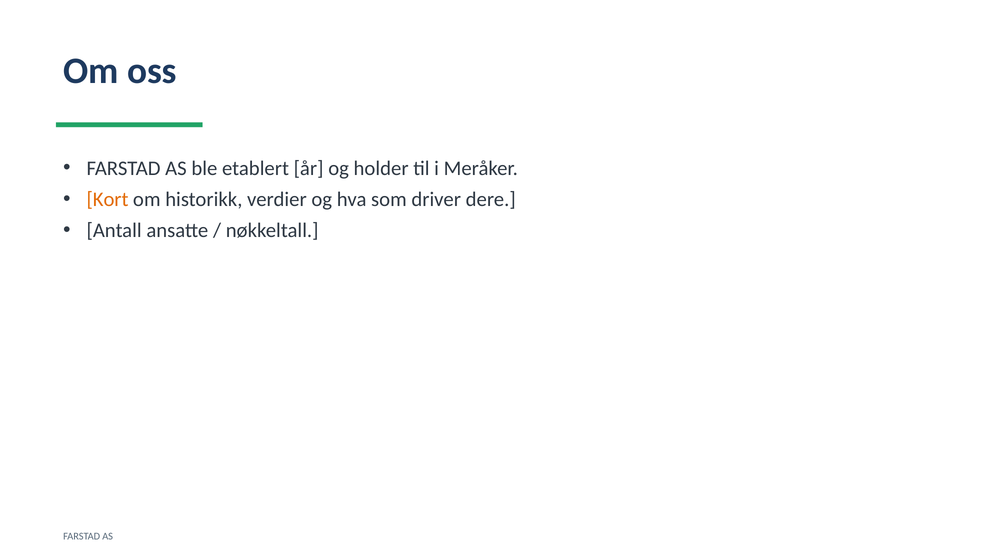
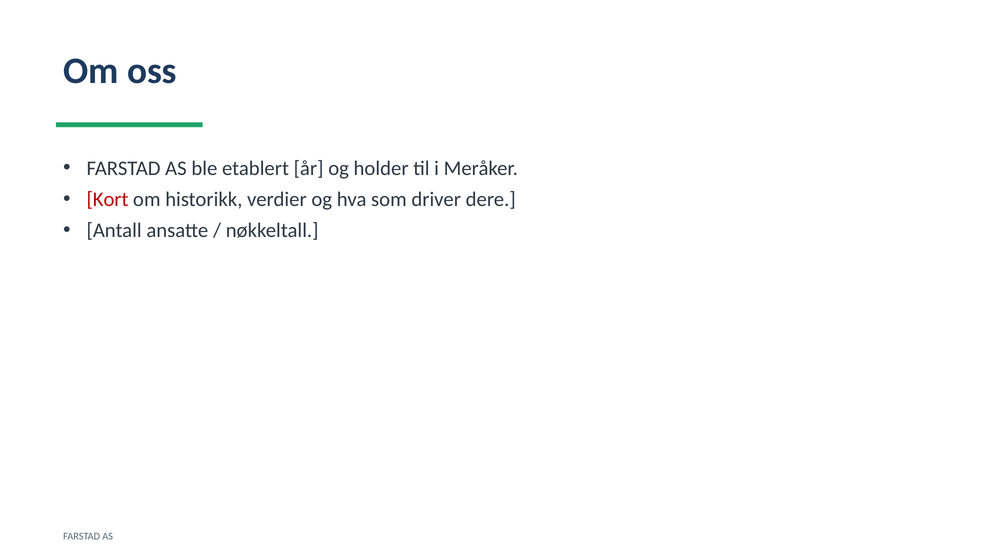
Kort colour: orange -> red (107, 199)
